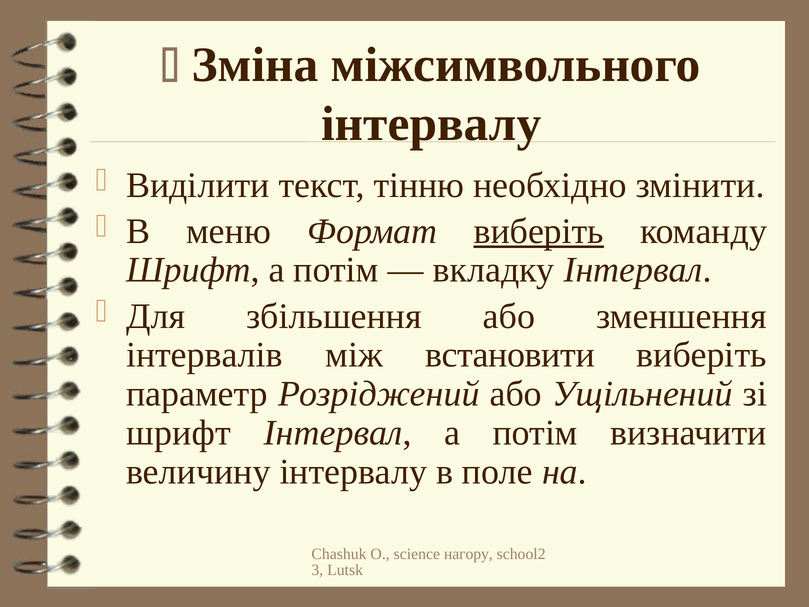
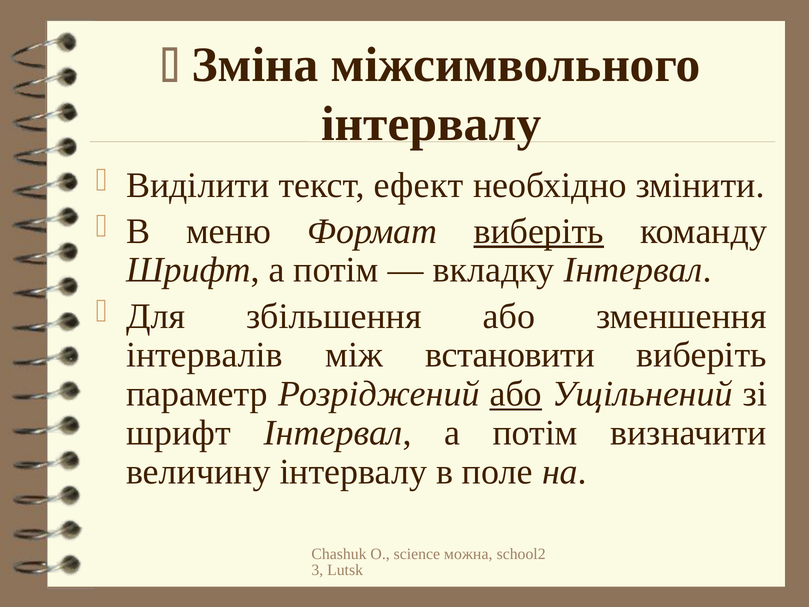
тінню: тінню -> ефект (419, 185)
або underline: none -> present (516, 394)
нагору: нагору -> можна (468, 554)
